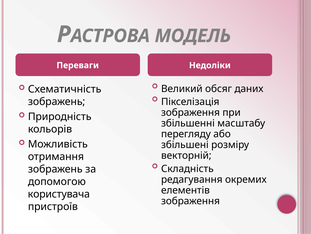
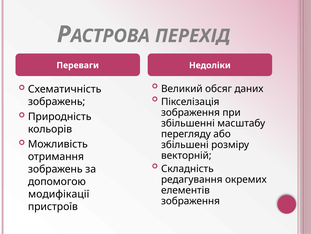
МОДЕЛЬ: МОДЕЛЬ -> ПЕРЕХІД (193, 36)
користувача: користувача -> модифікації (59, 194)
